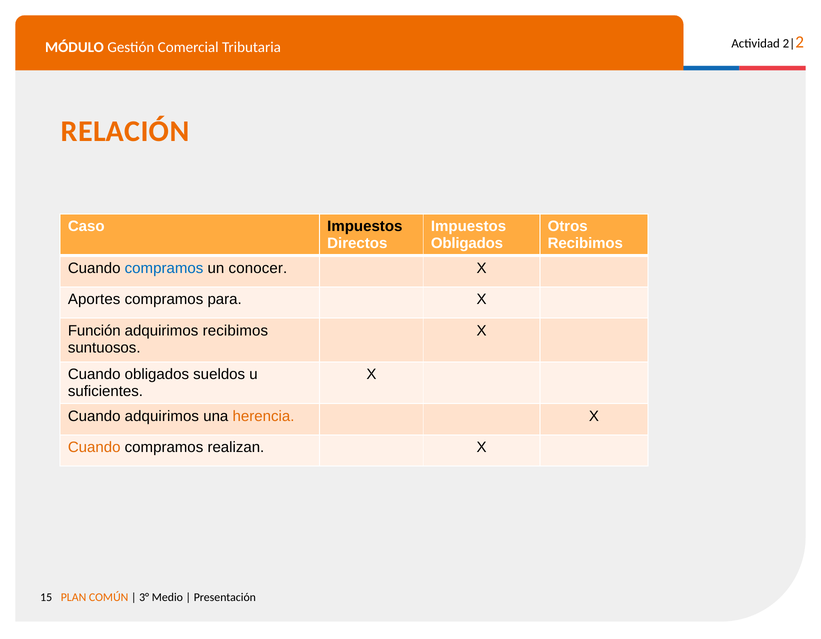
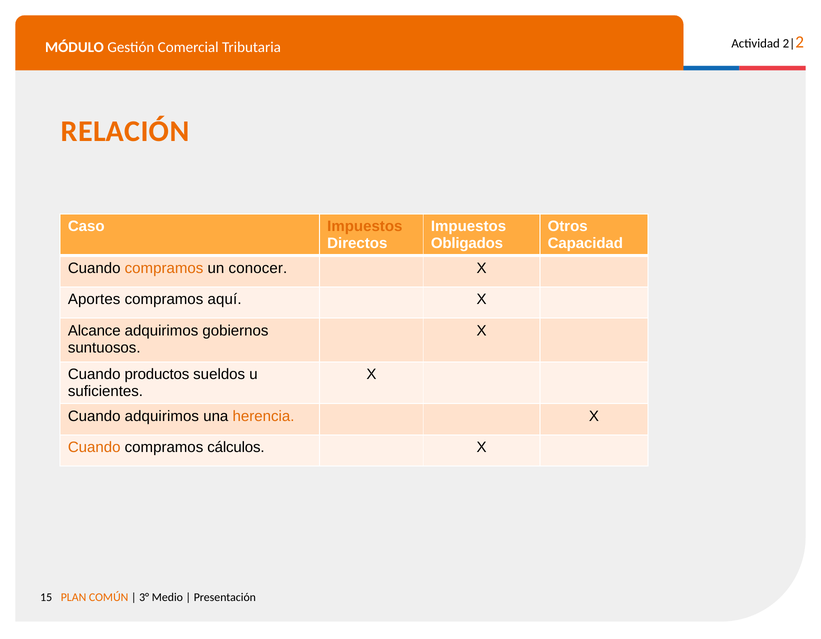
Impuestos colour: black -> orange (365, 226)
Recibimos: Recibimos -> Capacidad (585, 243)
compramos colour: blue -> orange (164, 268)
para: para -> aquí (225, 299)
Función: Función -> Alcance (94, 330)
adquirimos recibimos: recibimos -> gobiernos (235, 330)
Cuando obligados: obligados -> productos (157, 374)
realizan: realizan -> cálculos (236, 447)
